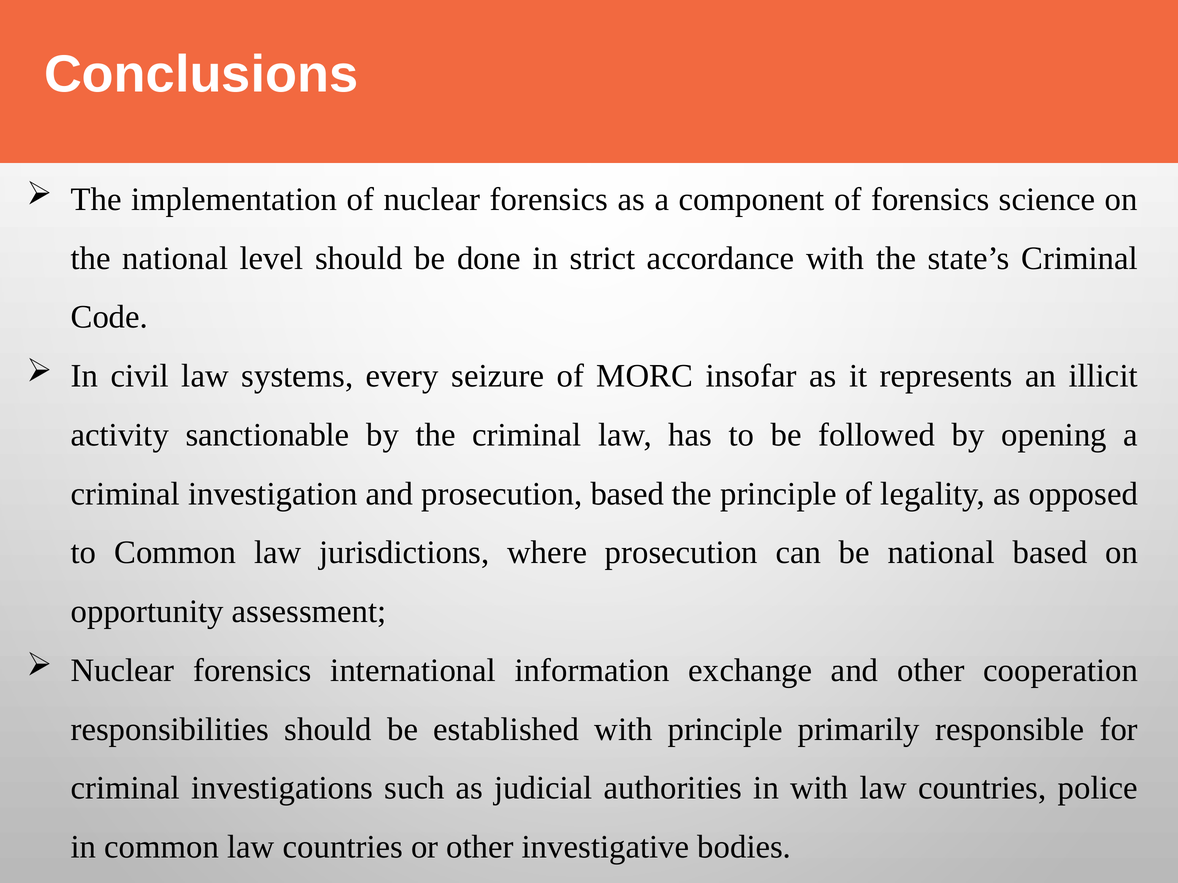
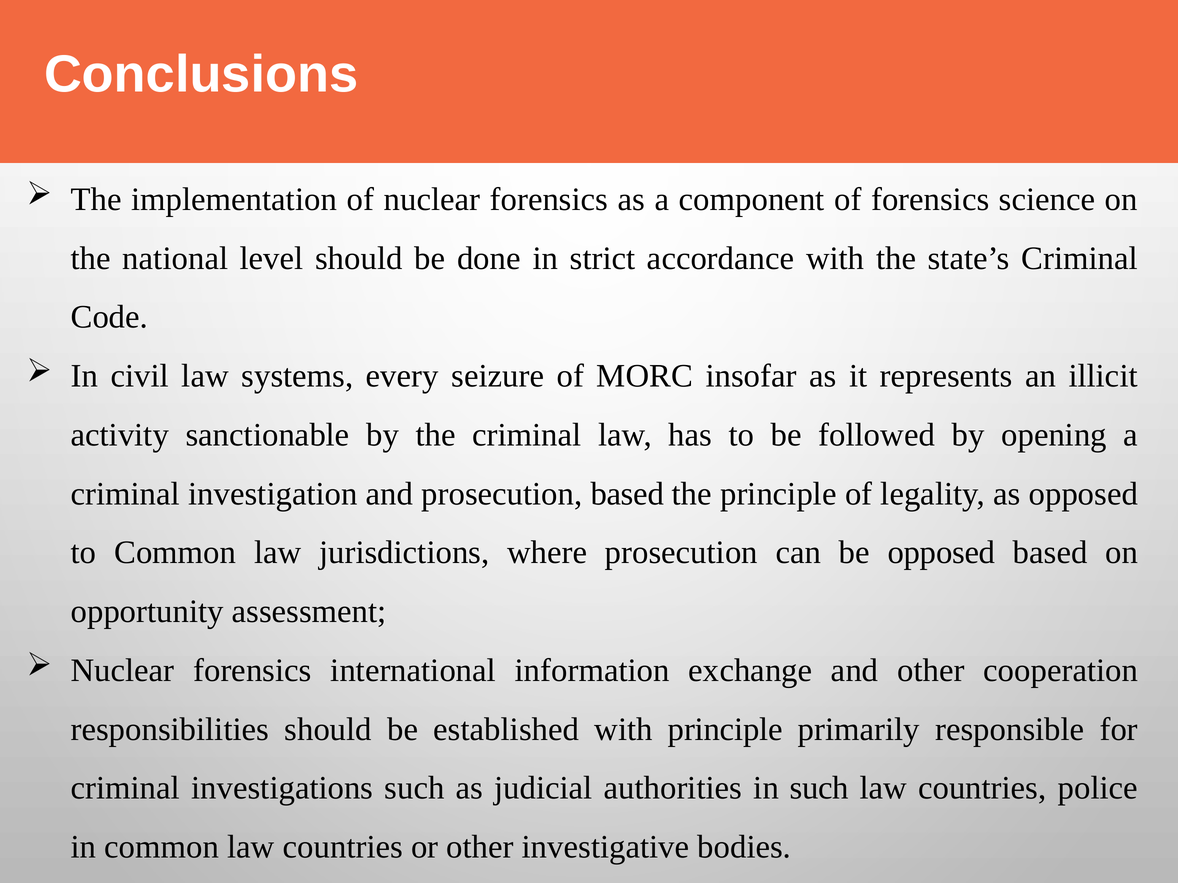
be national: national -> opposed (941, 553)
in with: with -> such (819, 789)
